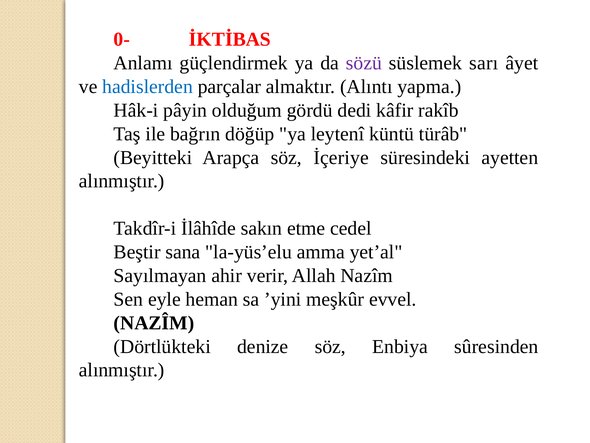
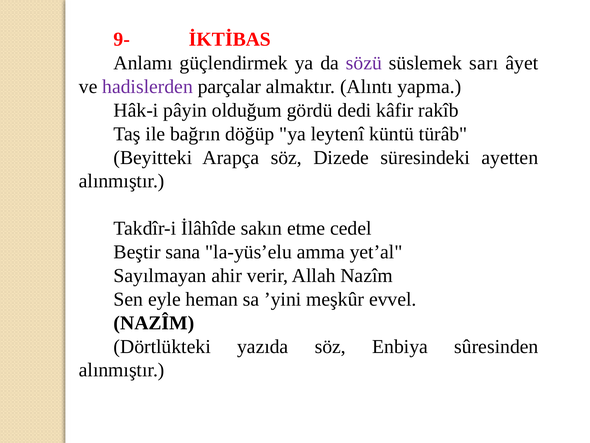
0-: 0- -> 9- (122, 39)
hadislerden colour: blue -> purple (148, 87)
İçeriye: İçeriye -> Dizede (341, 157)
denize: denize -> yazıda (263, 346)
